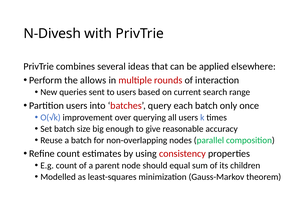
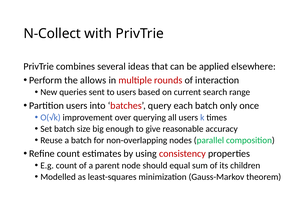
N-Divesh: N-Divesh -> N-Collect (52, 34)
